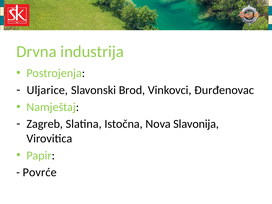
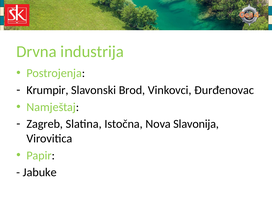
Uljarice: Uljarice -> Krumpir (47, 90)
Povrće: Povrće -> Jabuke (40, 172)
